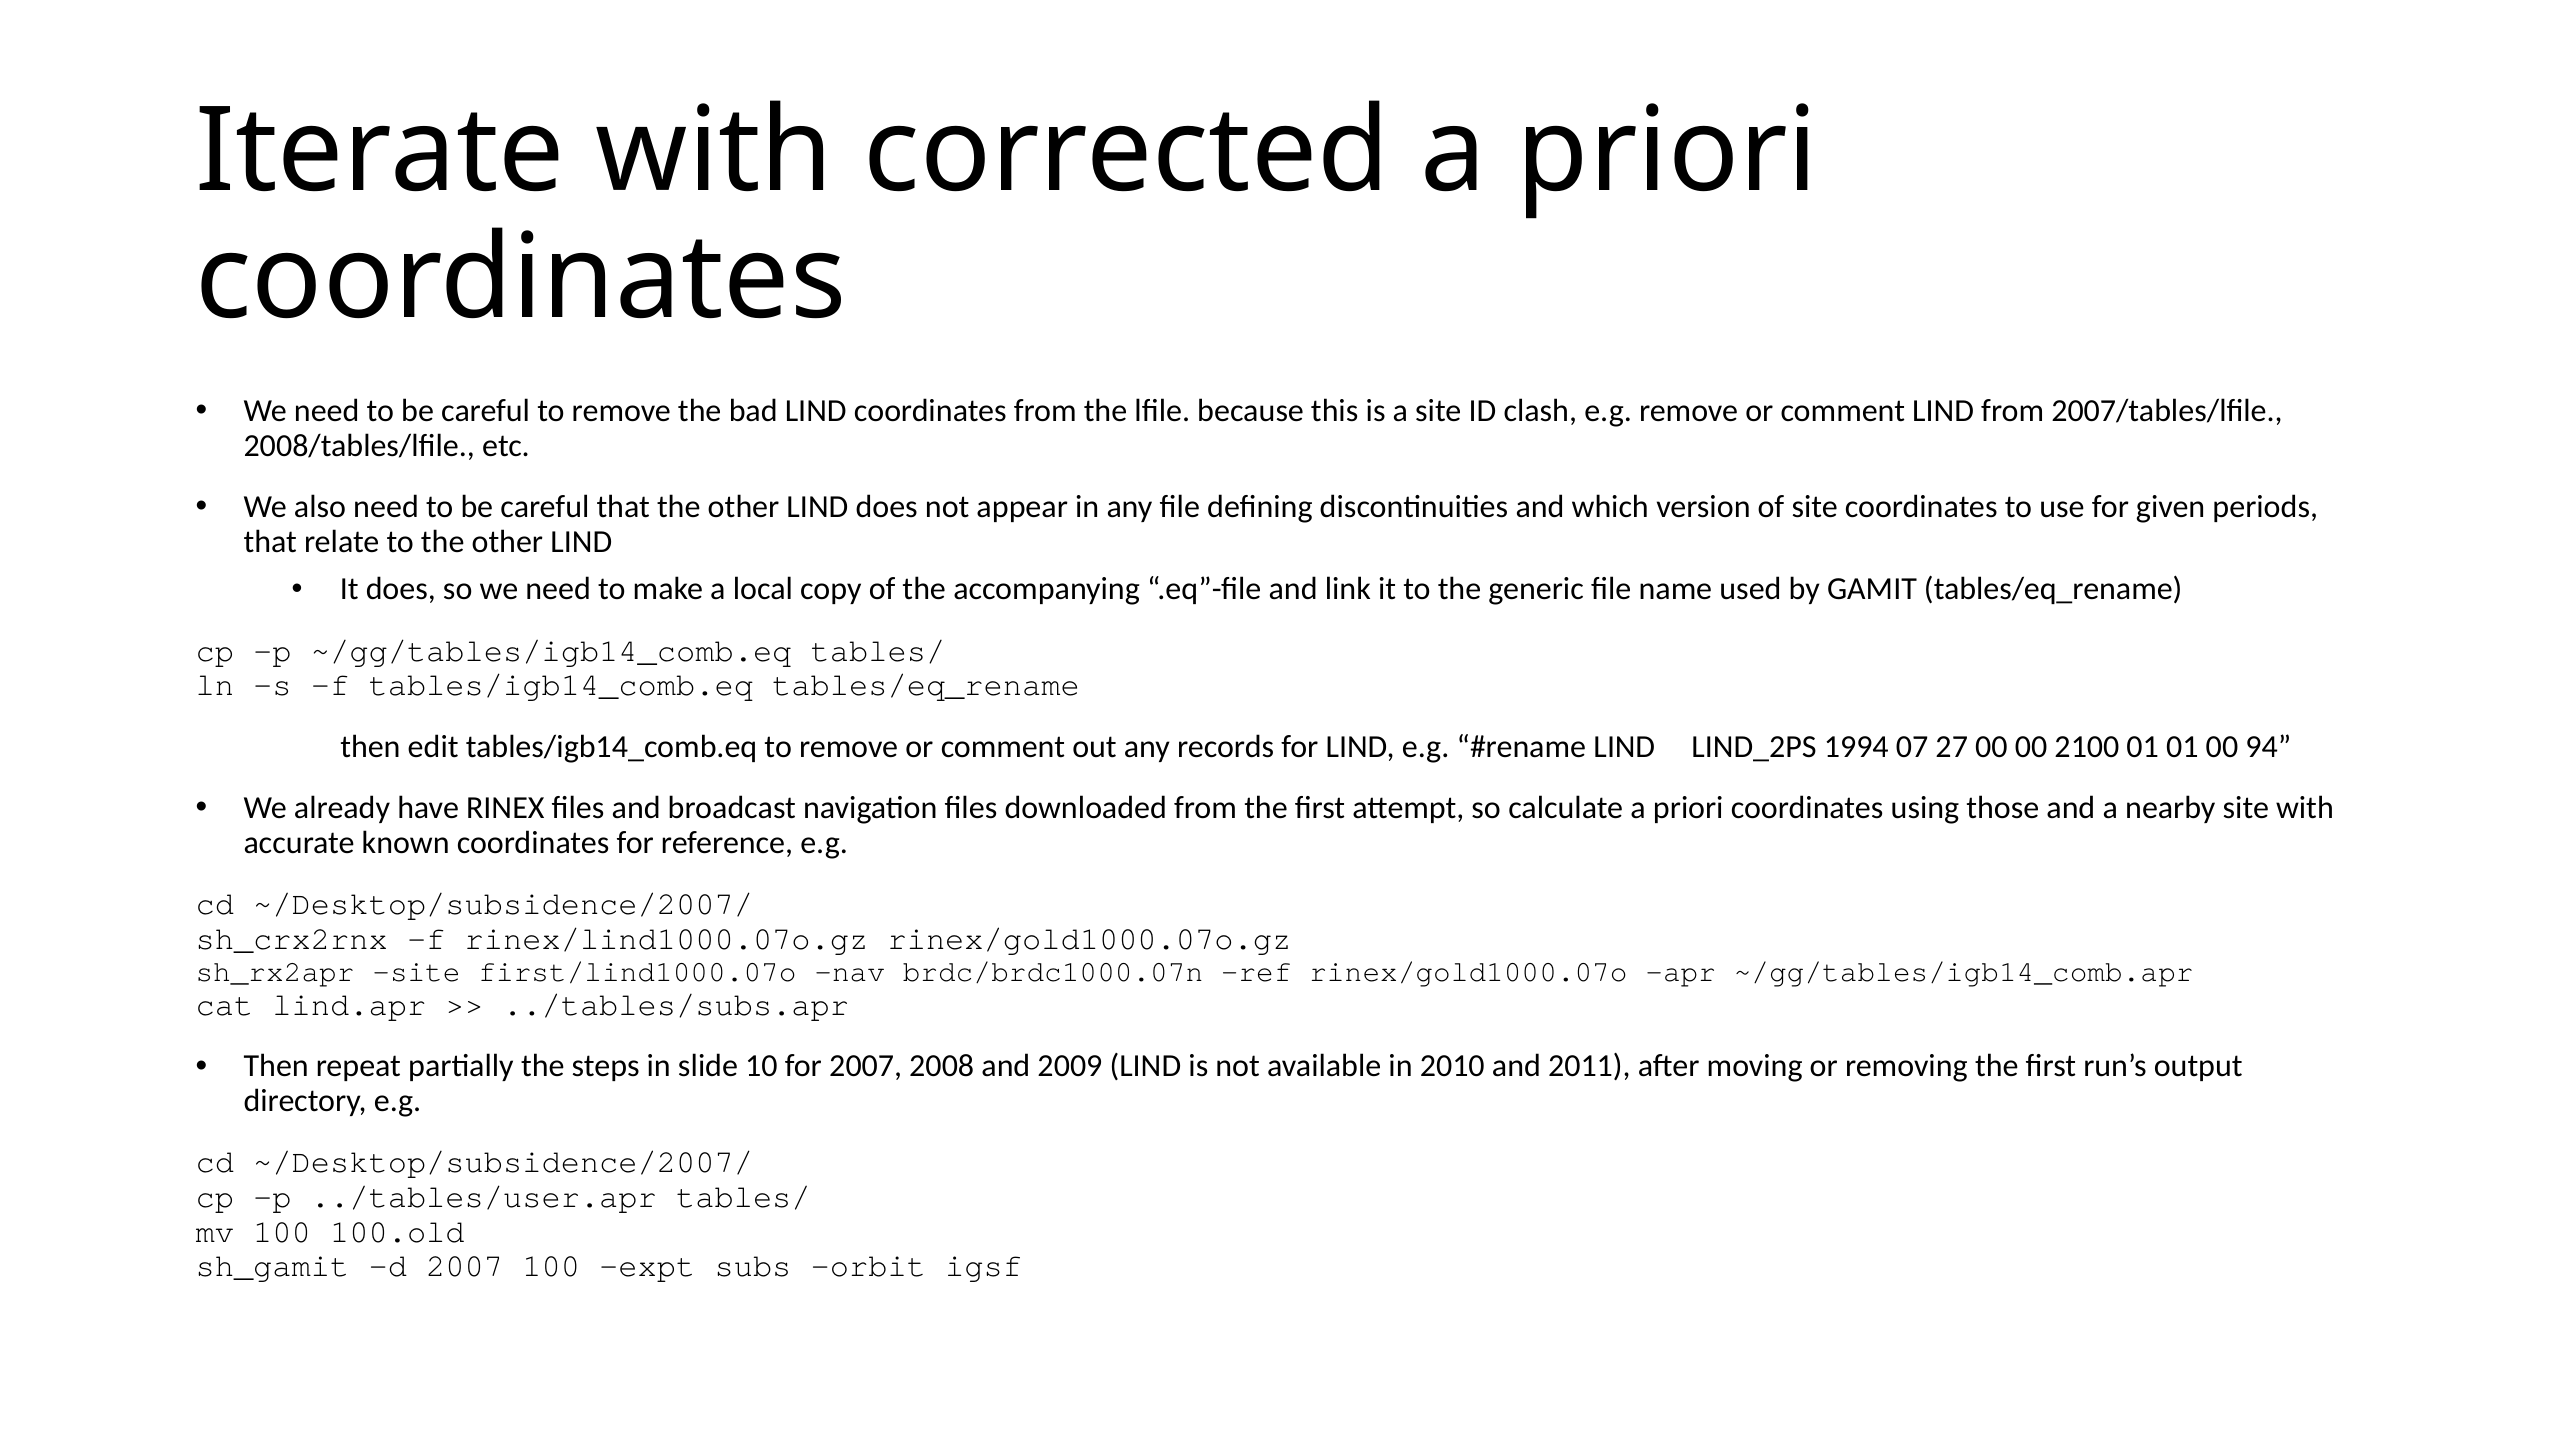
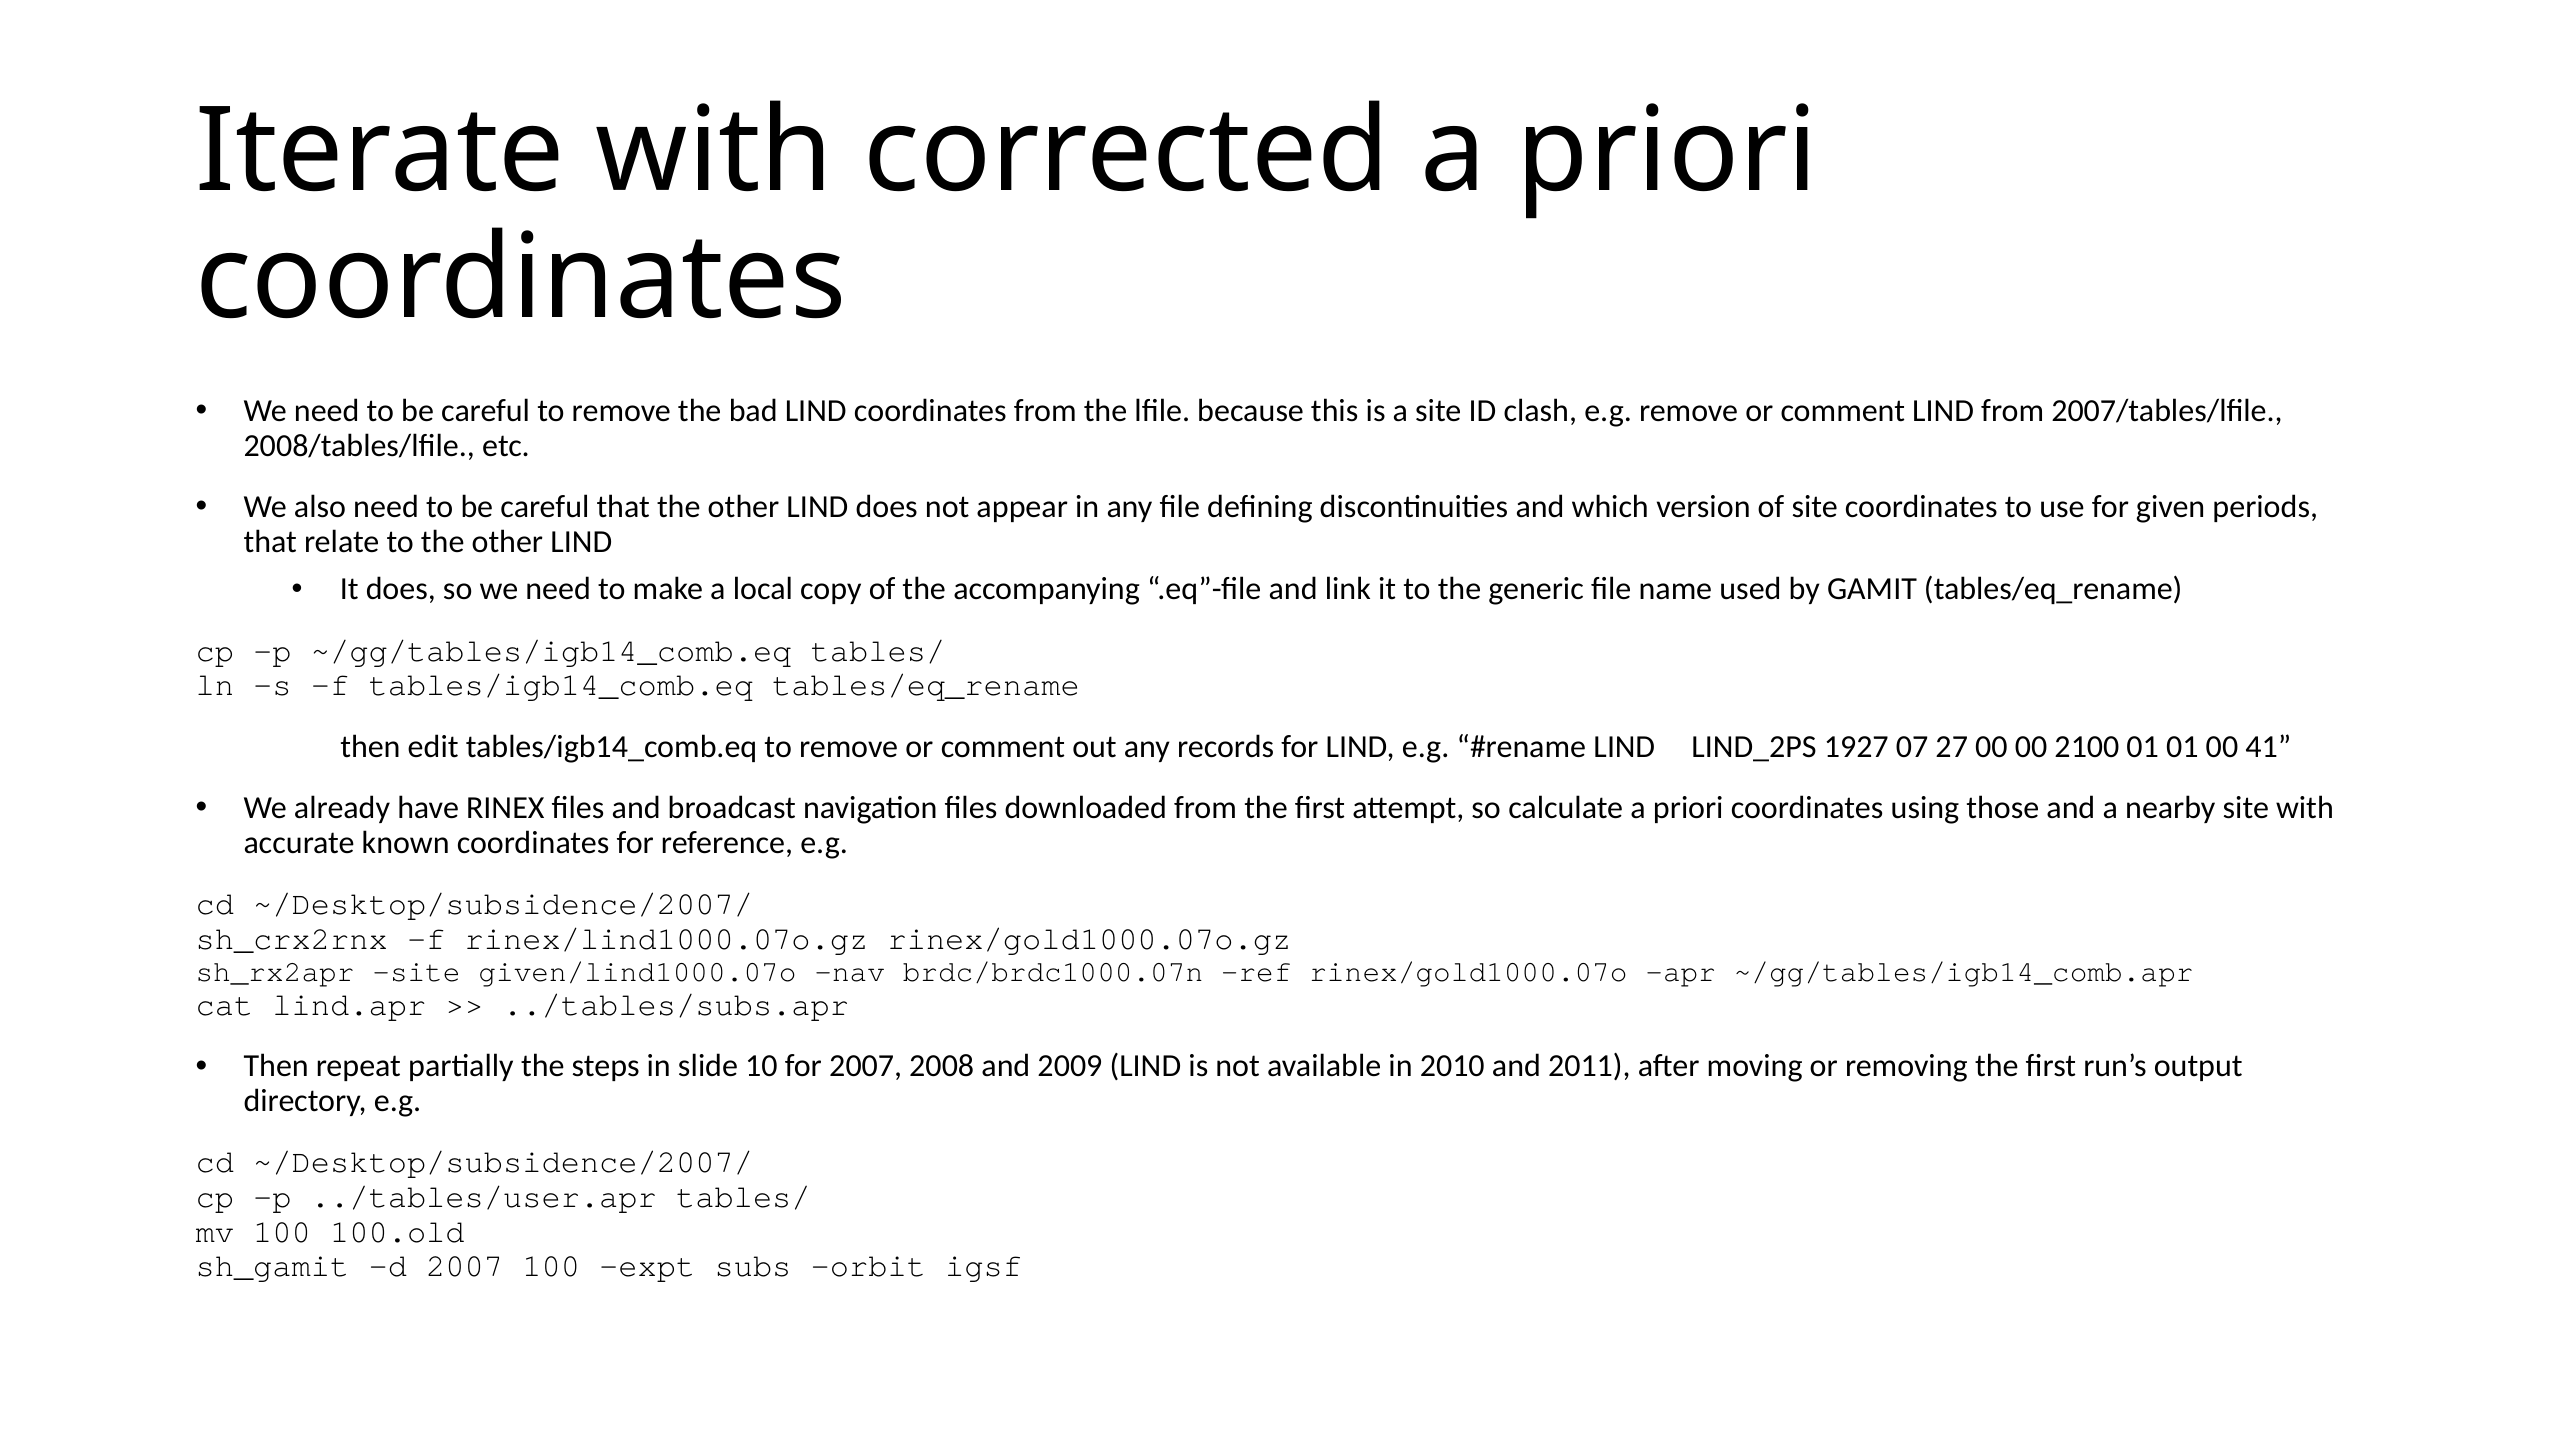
1994: 1994 -> 1927 (1856, 747)
94: 94 -> 41 (2268, 747)
first/lind1000.07o: first/lind1000.07o -> given/lind1000.07o (637, 972)
